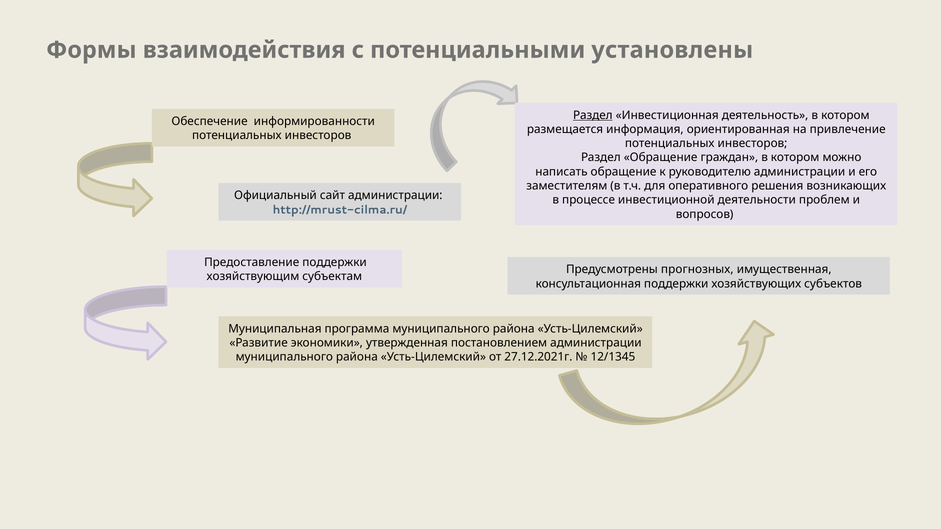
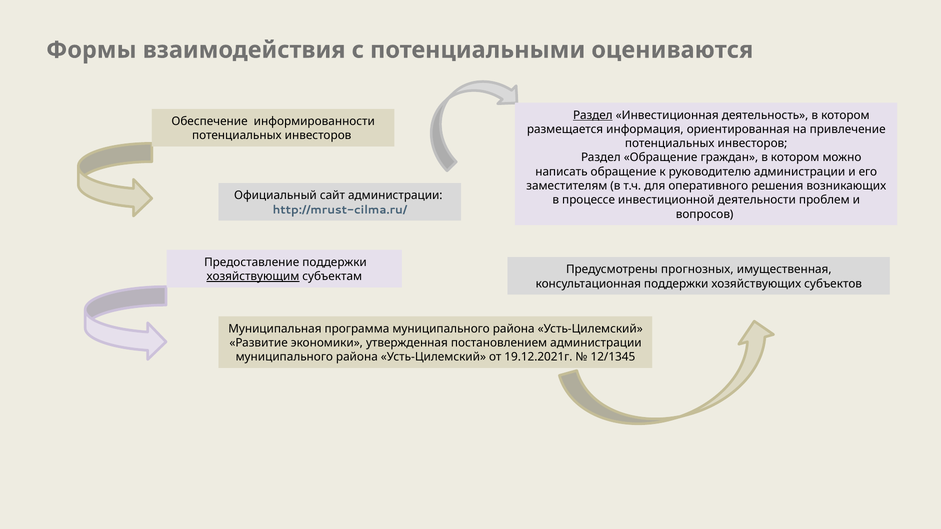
установлены: установлены -> оцениваются (672, 50)
хозяйствующим underline: none -> present (253, 277)
27.12.2021г: 27.12.2021г -> 19.12.2021г (538, 357)
